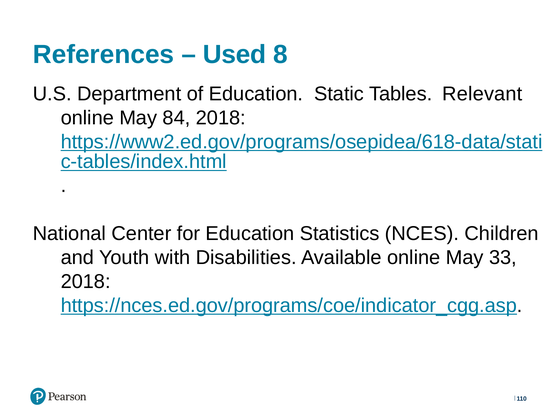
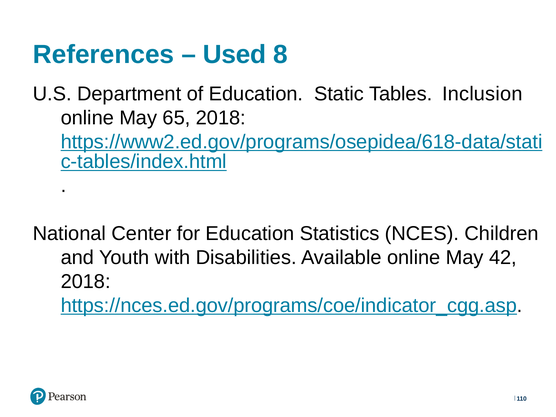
Relevant: Relevant -> Inclusion (482, 94)
84: 84 -> 65 (176, 118)
33: 33 -> 42 (503, 258)
